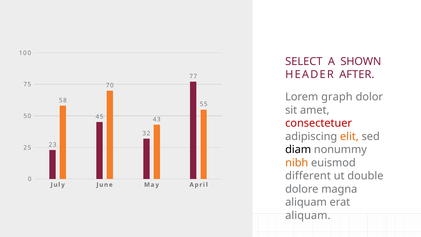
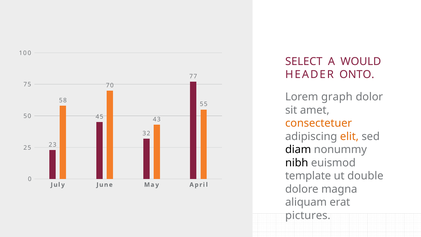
SHOWN: SHOWN -> WOULD (361, 61)
AFTER: AFTER -> ONTO (357, 75)
consectetuer colour: red -> orange (319, 123)
nibh colour: orange -> black (297, 163)
different: different -> template (308, 176)
aliquam: aliquam -> pictures (308, 215)
